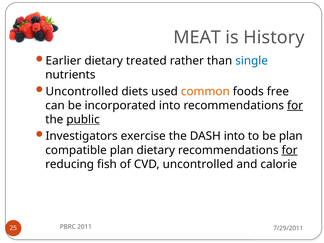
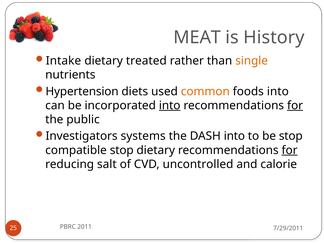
Earlier: Earlier -> Intake (63, 61)
single colour: blue -> orange (252, 61)
Uncontrolled: Uncontrolled -> Hypertension (82, 91)
foods free: free -> into (278, 91)
into underline: none -> present (170, 105)
public underline: present -> none (83, 119)
exercise: exercise -> systems (143, 136)
be plan: plan -> stop (291, 136)
compatible plan: plan -> stop (122, 150)
fish: fish -> salt (107, 164)
